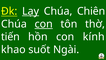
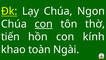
Lạy underline: present -> none (31, 11)
Chiên: Chiên -> Ngon (91, 11)
suốt: suốt -> toàn (39, 49)
